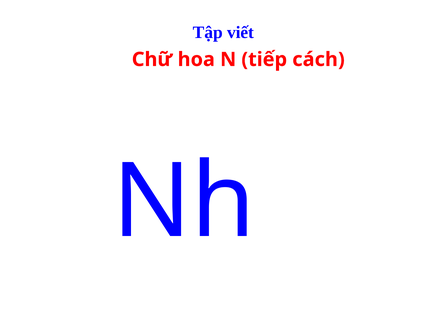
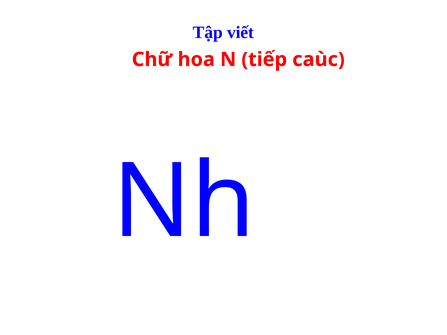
cách: cách -> caùc (319, 60)
